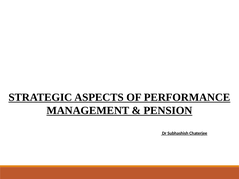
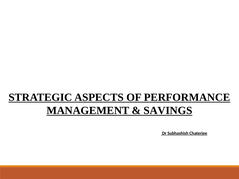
PENSION: PENSION -> SAVINGS (168, 111)
